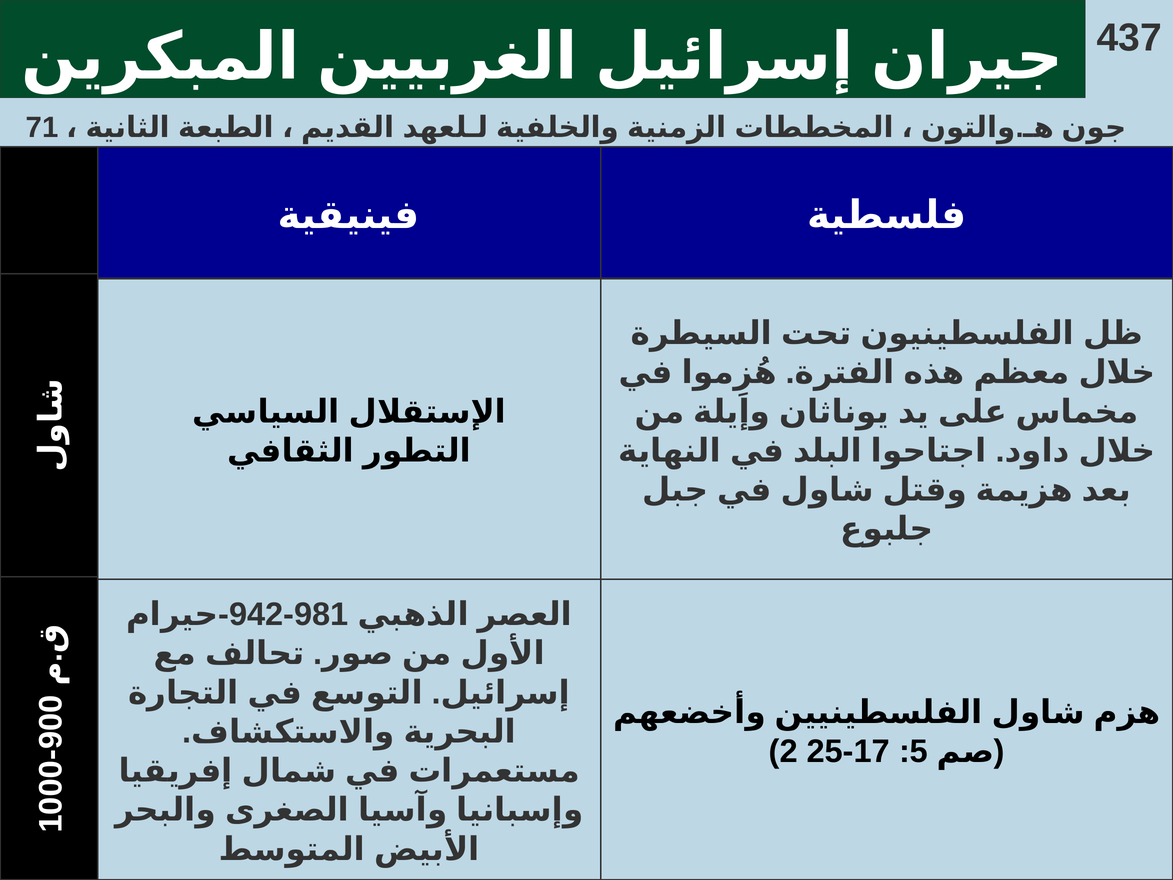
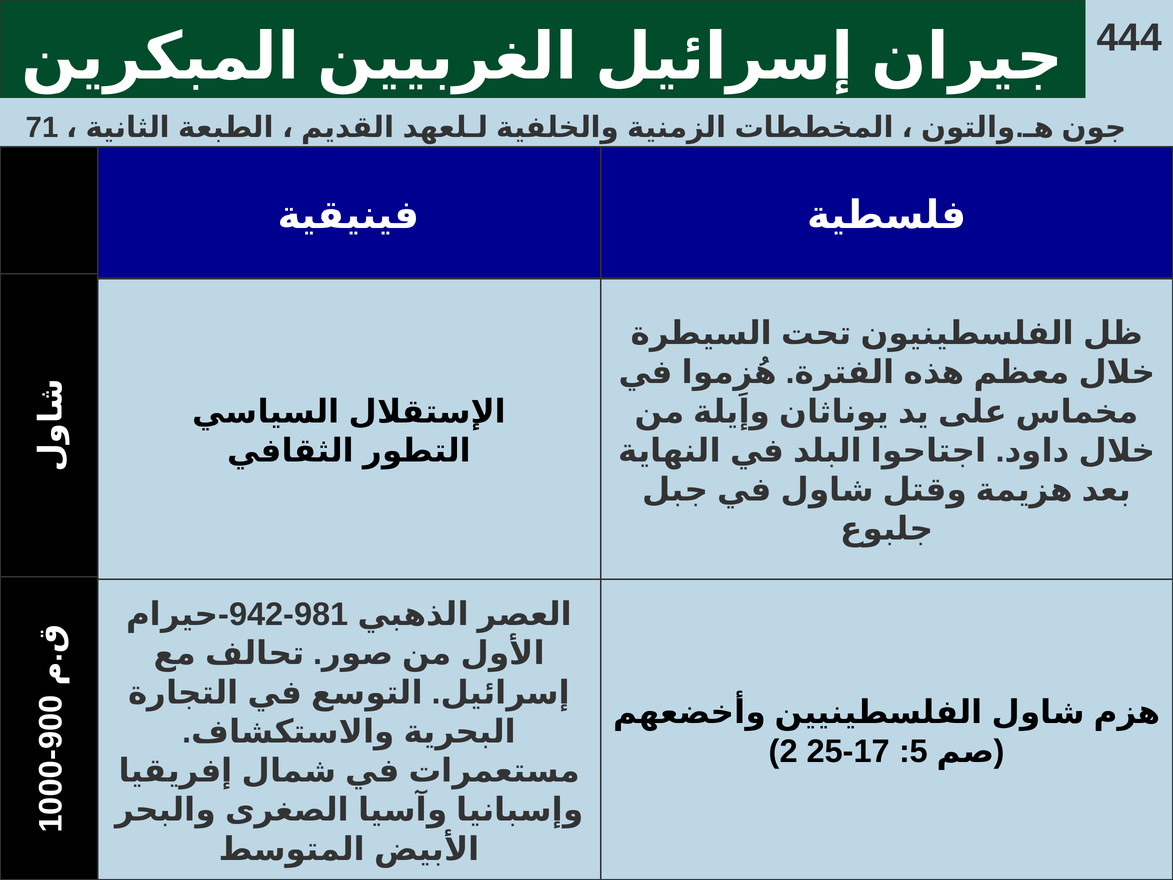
437: 437 -> 444 (1129, 38)
